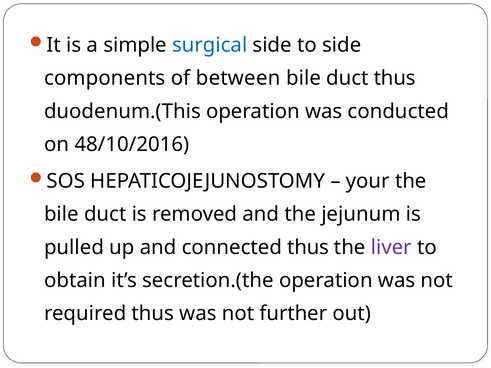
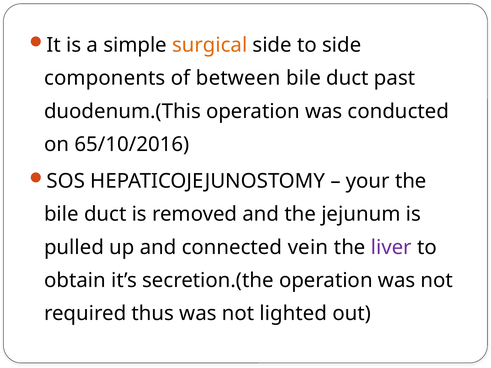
surgical colour: blue -> orange (210, 45)
duct thus: thus -> past (395, 78)
48/10/2016: 48/10/2016 -> 65/10/2016 (132, 145)
connected thus: thus -> vein (308, 248)
further: further -> lighted (293, 314)
